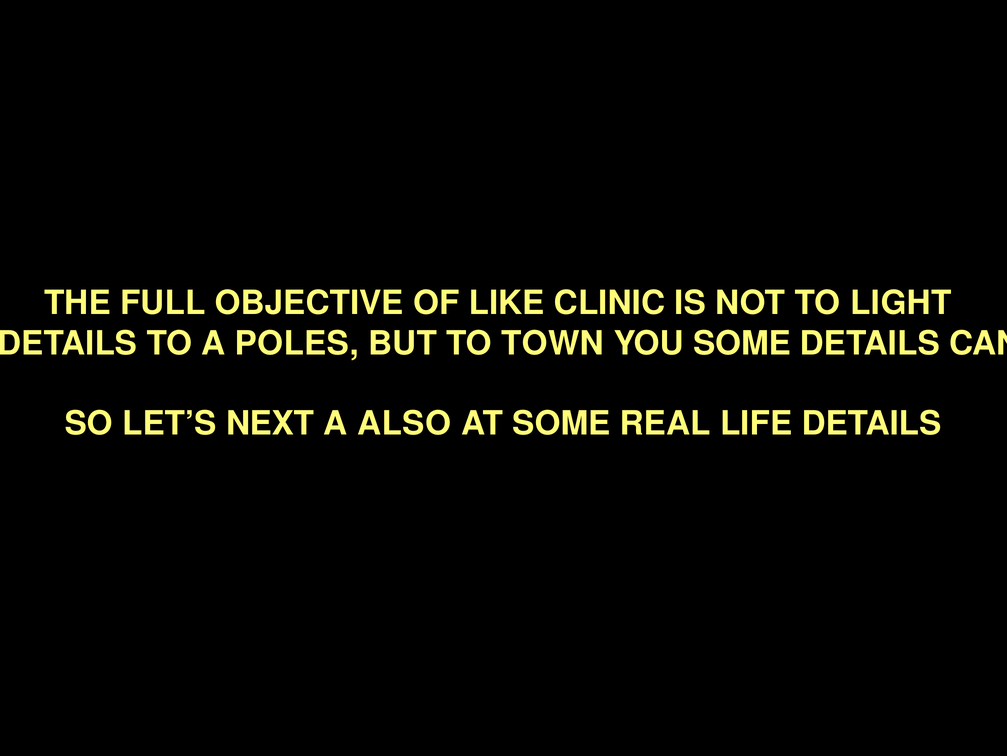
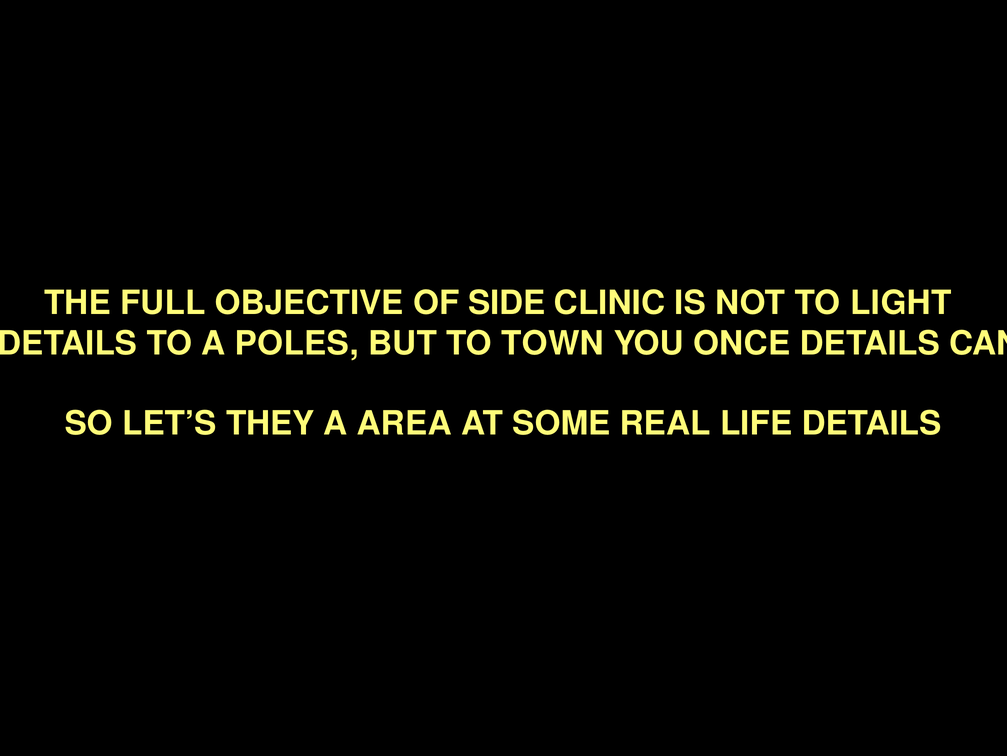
LIKE: LIKE -> SIDE (507, 303)
YOU SOME: SOME -> ONCE (742, 343)
NEXT: NEXT -> THEY (270, 423)
ALSO: ALSO -> AREA (404, 423)
